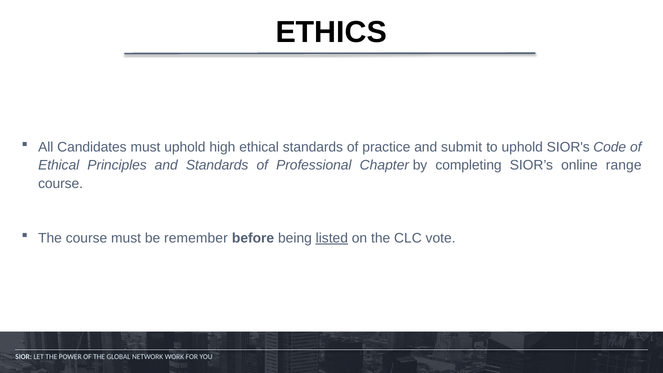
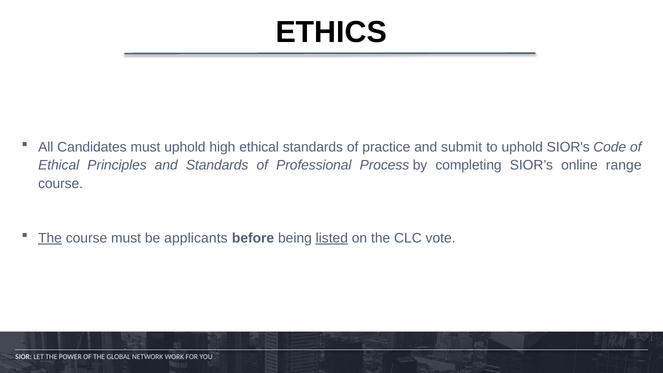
Chapter: Chapter -> Process (384, 165)
The underline: none -> present (50, 238)
remember: remember -> applicants (196, 238)
